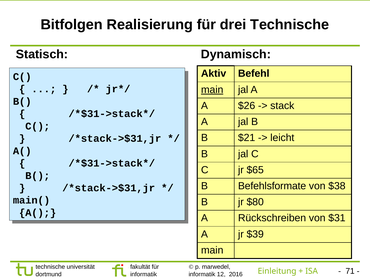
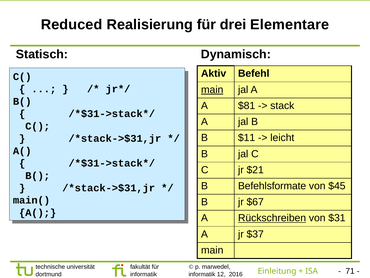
Bitfolgen: Bitfolgen -> Reduced (72, 25)
drei Technische: Technische -> Elementare (290, 25)
$26: $26 -> $81 (247, 106)
$21: $21 -> $11 (247, 138)
$65: $65 -> $21 (255, 170)
$38: $38 -> $45 (337, 186)
$80: $80 -> $67 (255, 202)
Rückschreiben underline: none -> present (272, 218)
$39: $39 -> $37 (255, 234)
